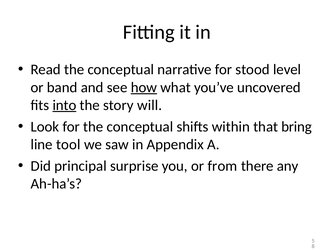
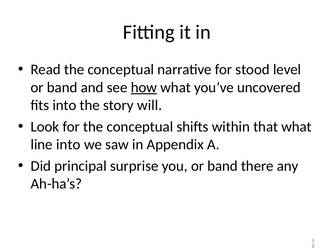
into underline: present -> none (65, 105)
that bring: bring -> what (297, 127)
line tool: tool -> into (68, 145)
you or from: from -> band (223, 166)
